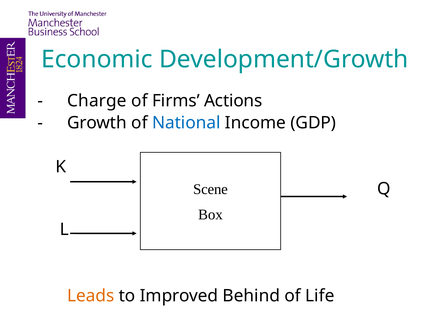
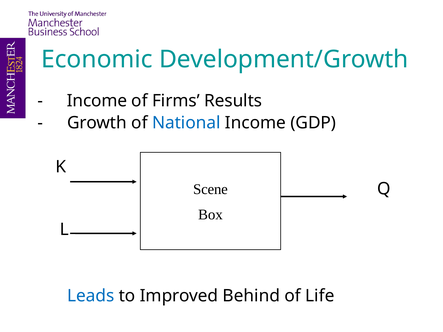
Charge: Charge -> Income (97, 101)
Actions: Actions -> Results (233, 101)
Leads colour: orange -> blue (91, 296)
